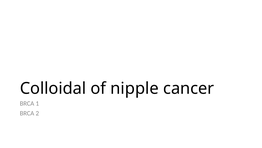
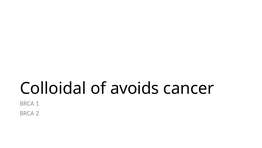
nipple: nipple -> avoids (135, 88)
